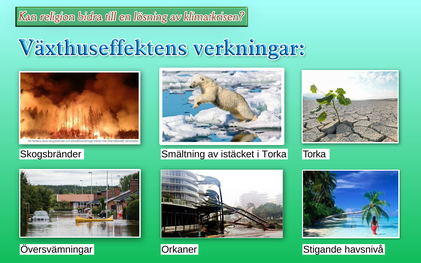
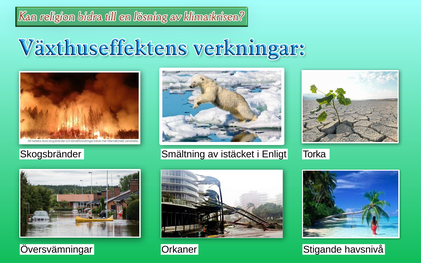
i Torka: Torka -> Enligt (274, 154)
